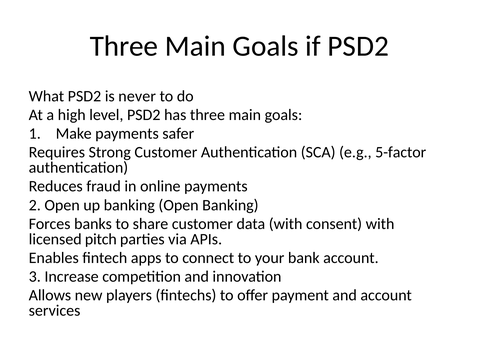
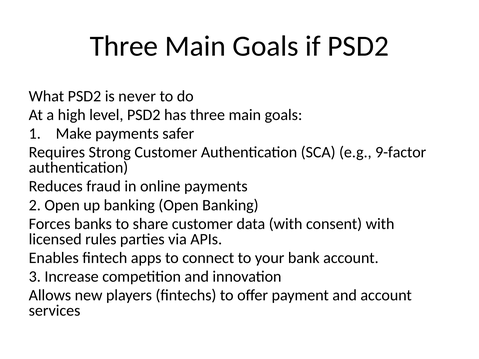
5-factor: 5-factor -> 9-factor (401, 152)
pitch: pitch -> rules (101, 239)
